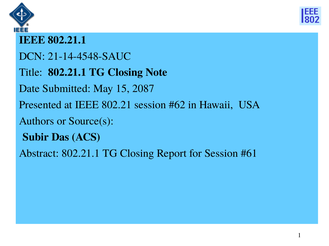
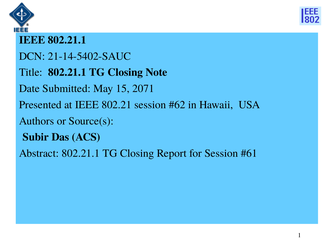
21-14-4548-SAUC: 21-14-4548-SAUC -> 21-14-5402-SAUC (89, 56)
2087: 2087 -> 2071 (143, 89)
